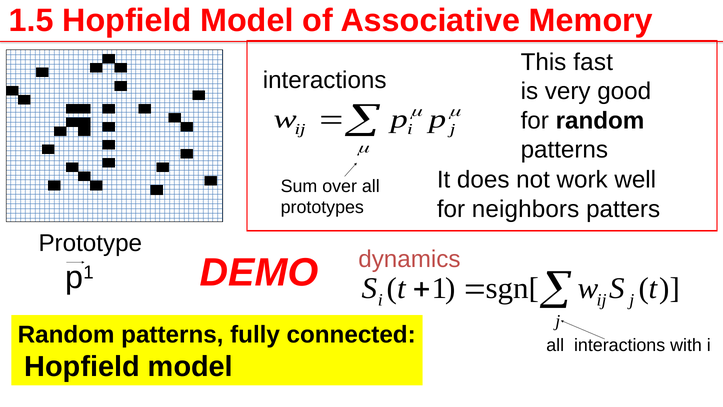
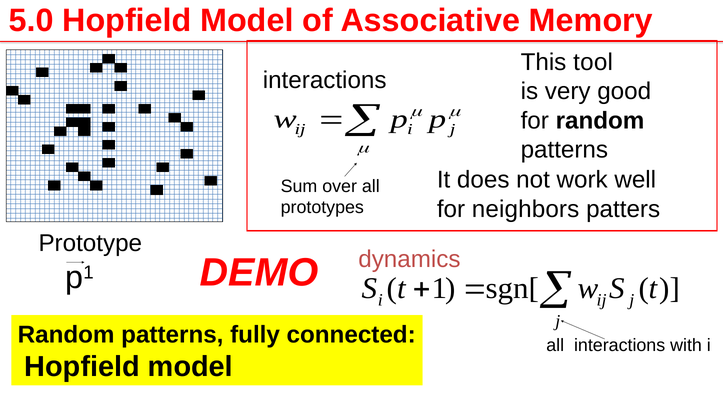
1.5: 1.5 -> 5.0 (31, 21)
fast: fast -> tool (593, 62)
